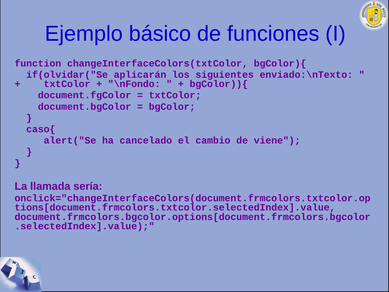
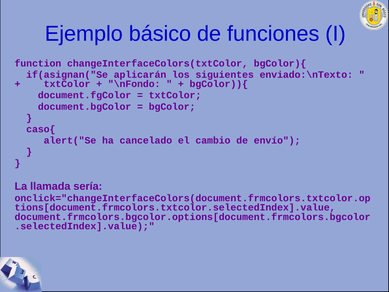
if(olvidar("Se: if(olvidar("Se -> if(asignan("Se (67, 75)
viene: viene -> envío (277, 140)
